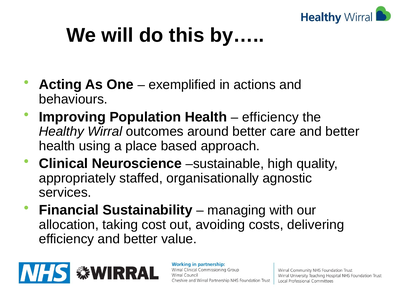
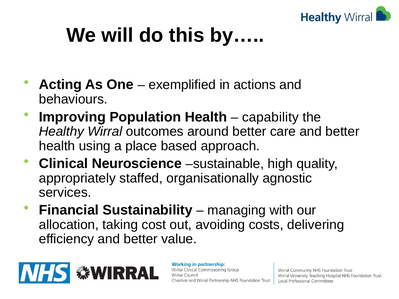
efficiency: efficiency -> capability (270, 117)
